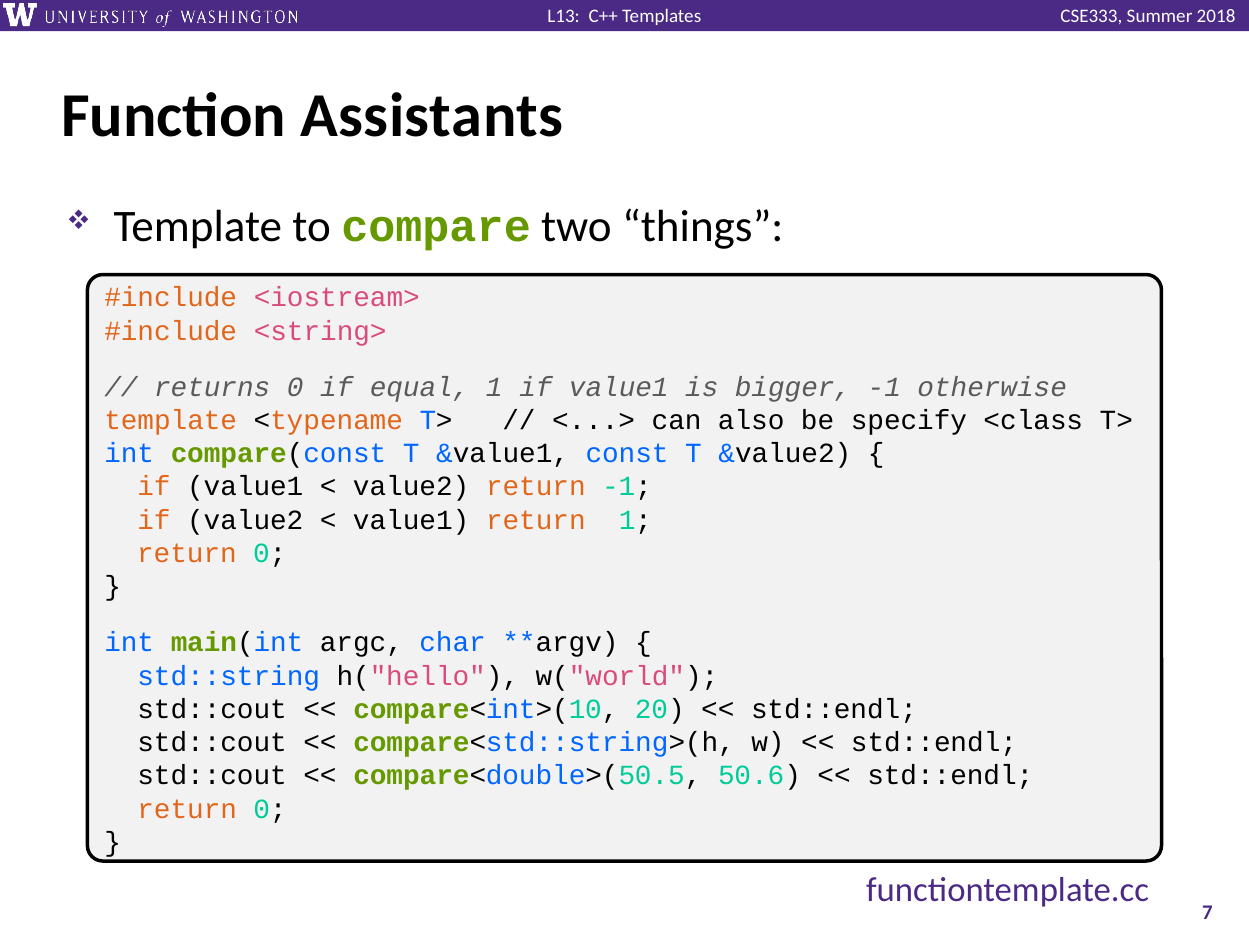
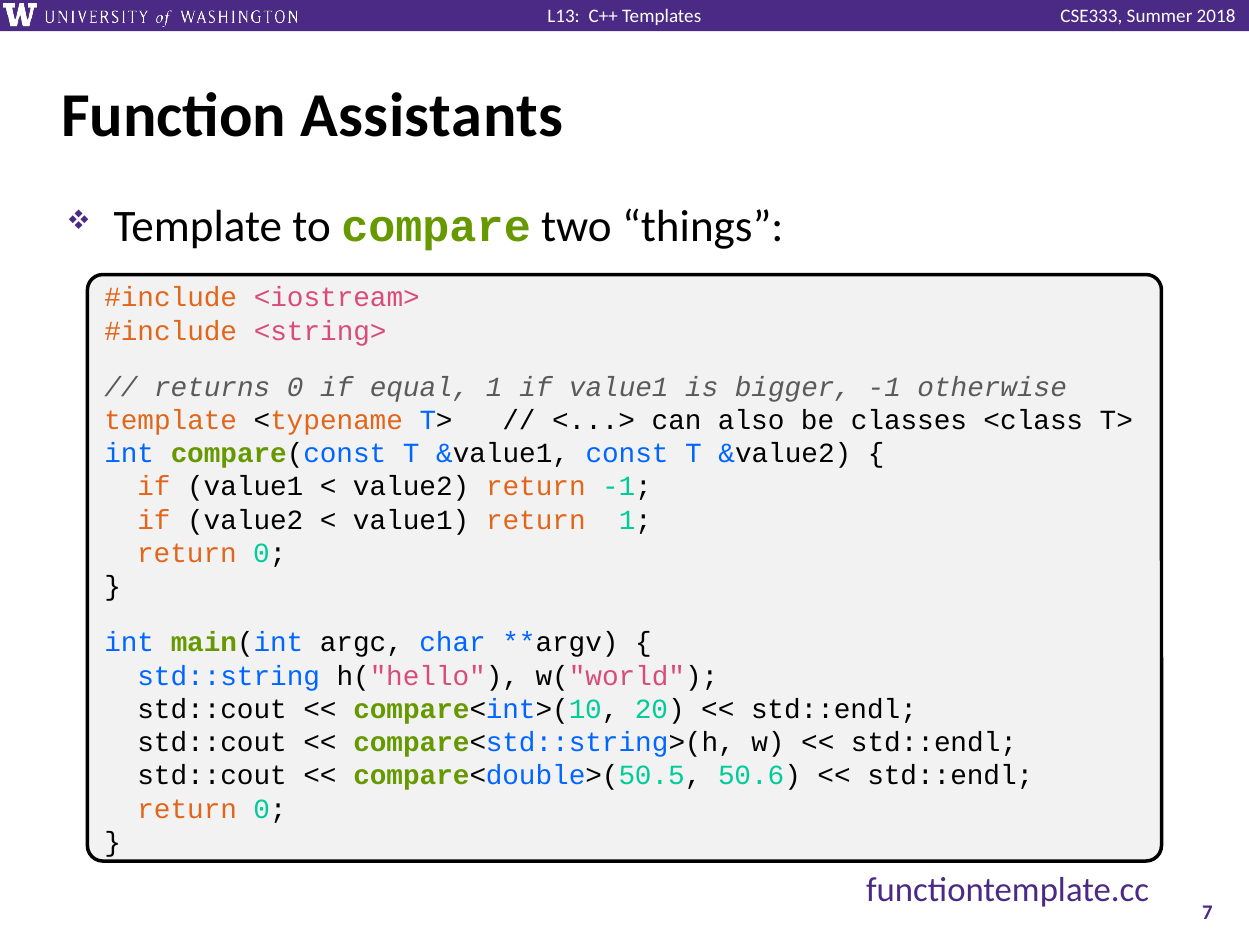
specify: specify -> classes (909, 421)
